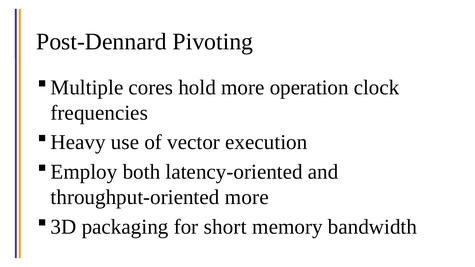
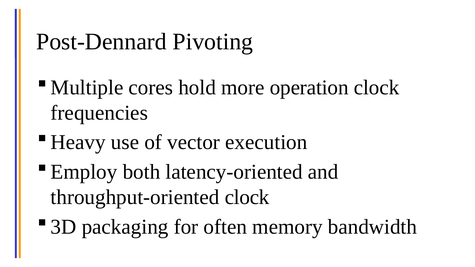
throughput-oriented more: more -> clock (247, 197)
short: short -> often (225, 227)
